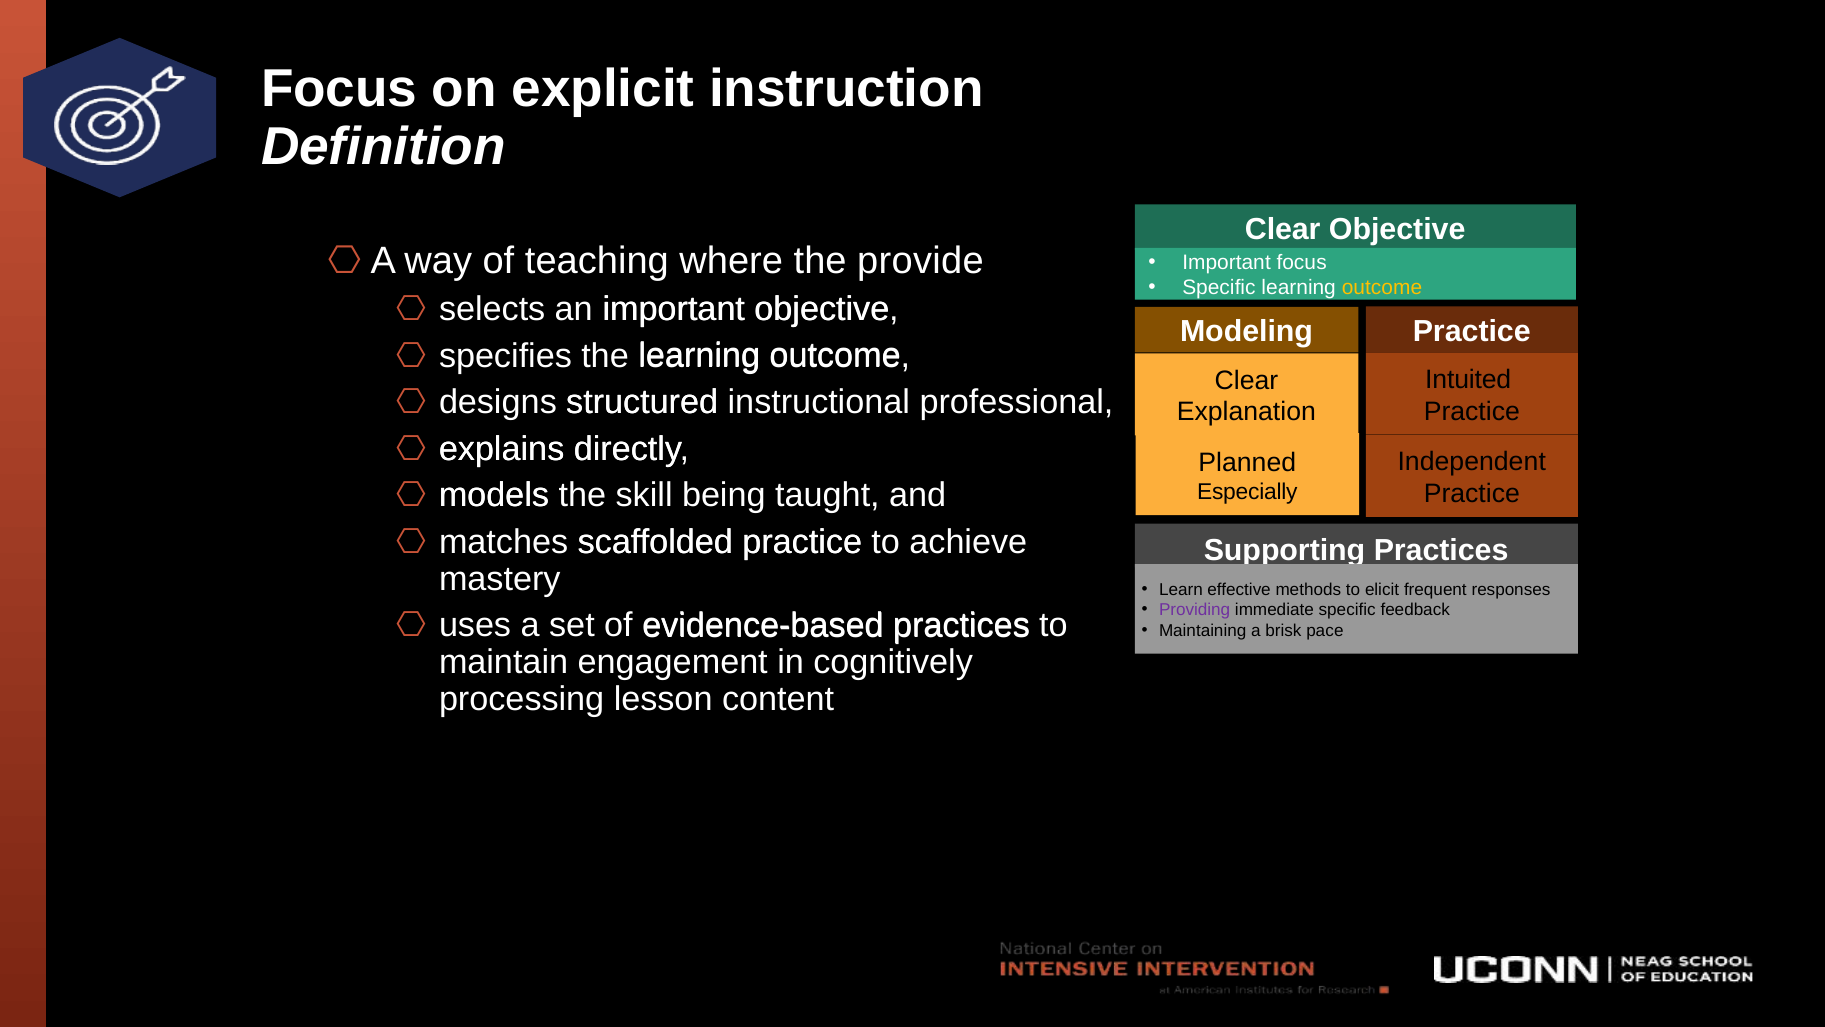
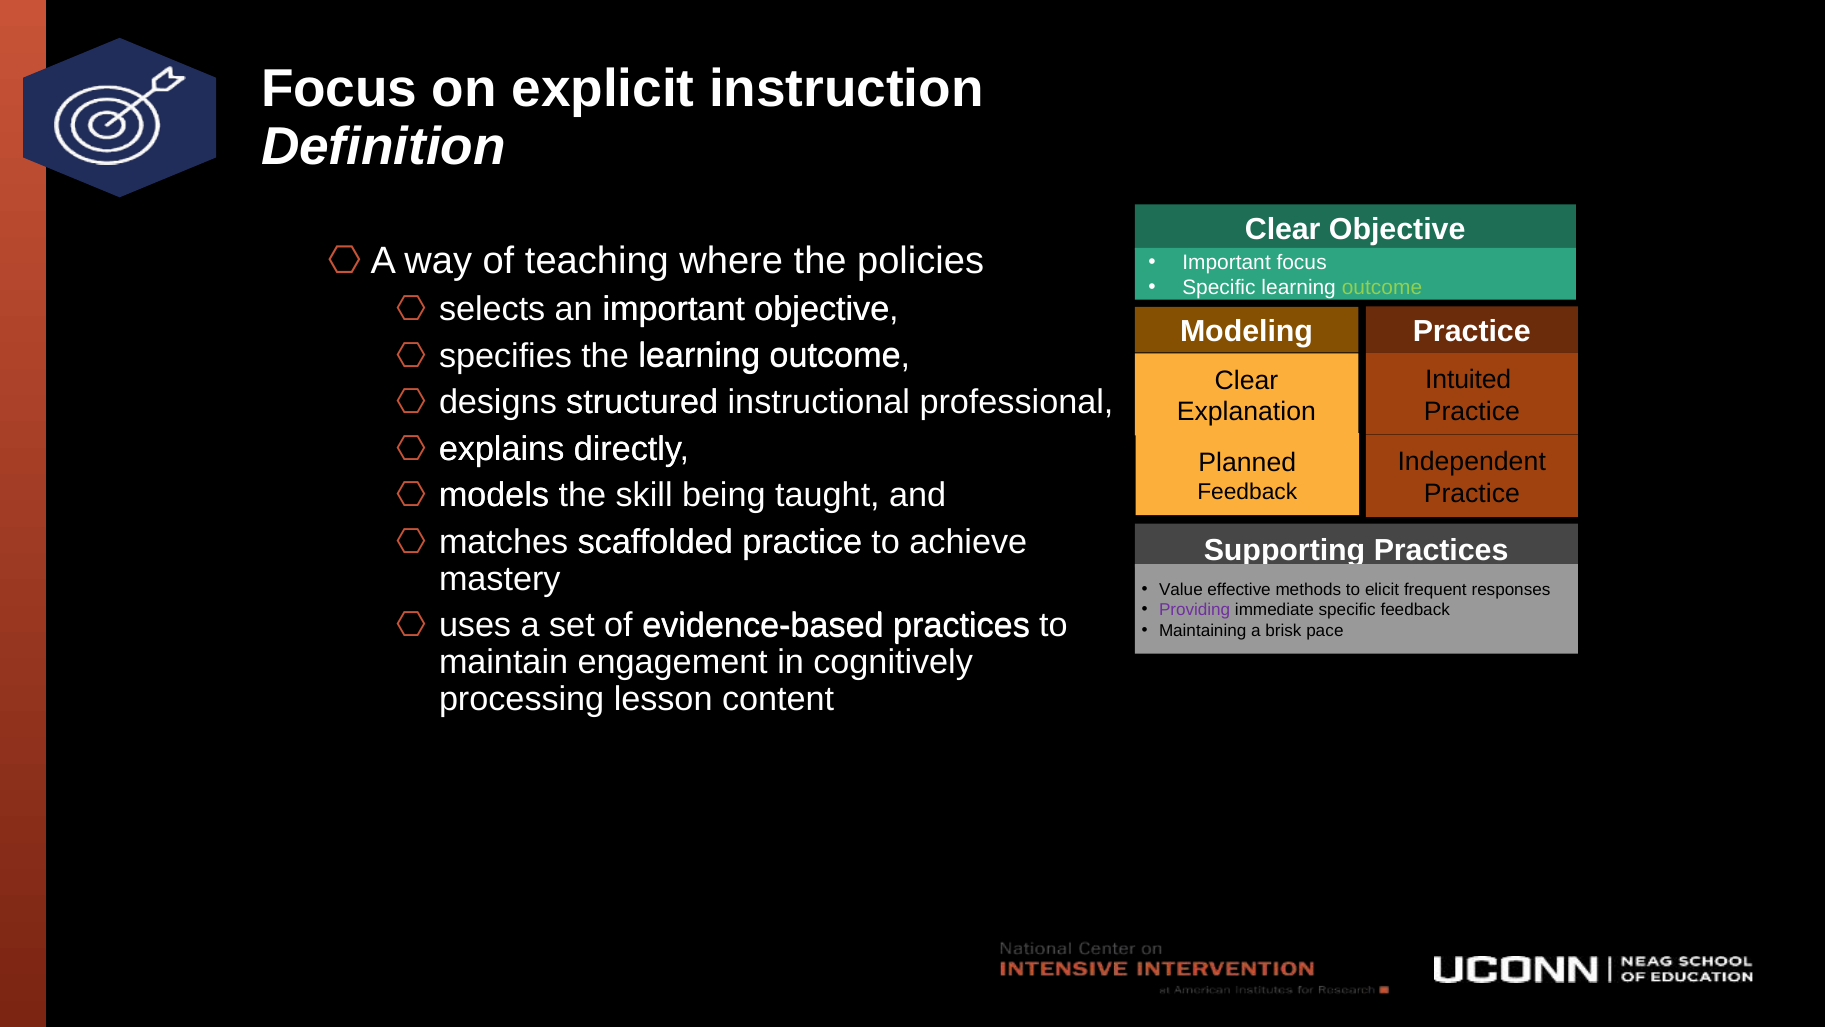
provide: provide -> policies (921, 261)
outcome colour: yellow -> light green (1382, 288)
Especially: Especially -> Feedback (1247, 492)
Learn: Learn -> Value (1181, 589)
